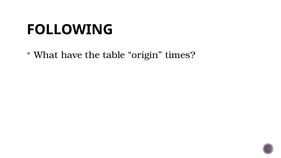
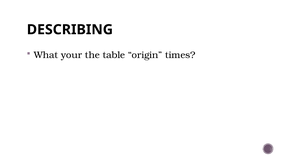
FOLLOWING: FOLLOWING -> DESCRIBING (70, 30)
have: have -> your (72, 55)
